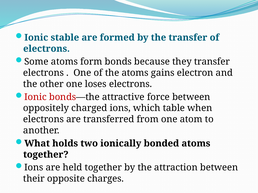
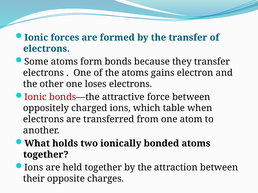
stable: stable -> forces (65, 38)
